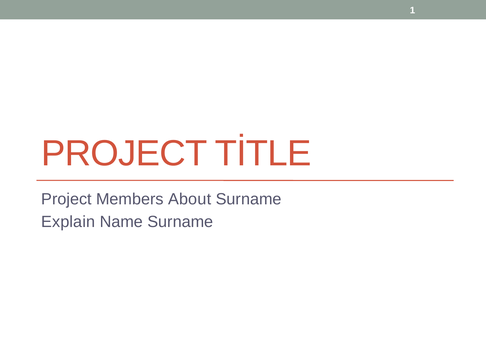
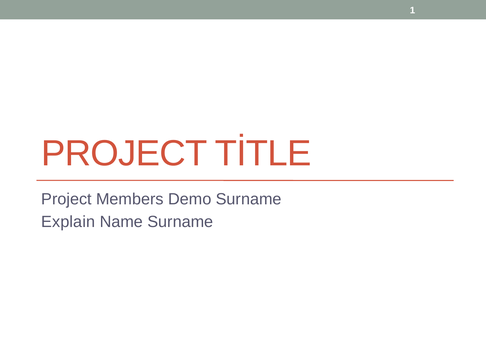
About: About -> Demo (190, 200)
